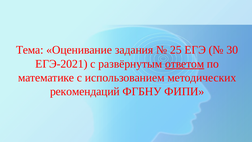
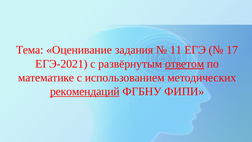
25: 25 -> 11 (176, 50)
30: 30 -> 17 (232, 50)
рекомендаций underline: none -> present (85, 91)
